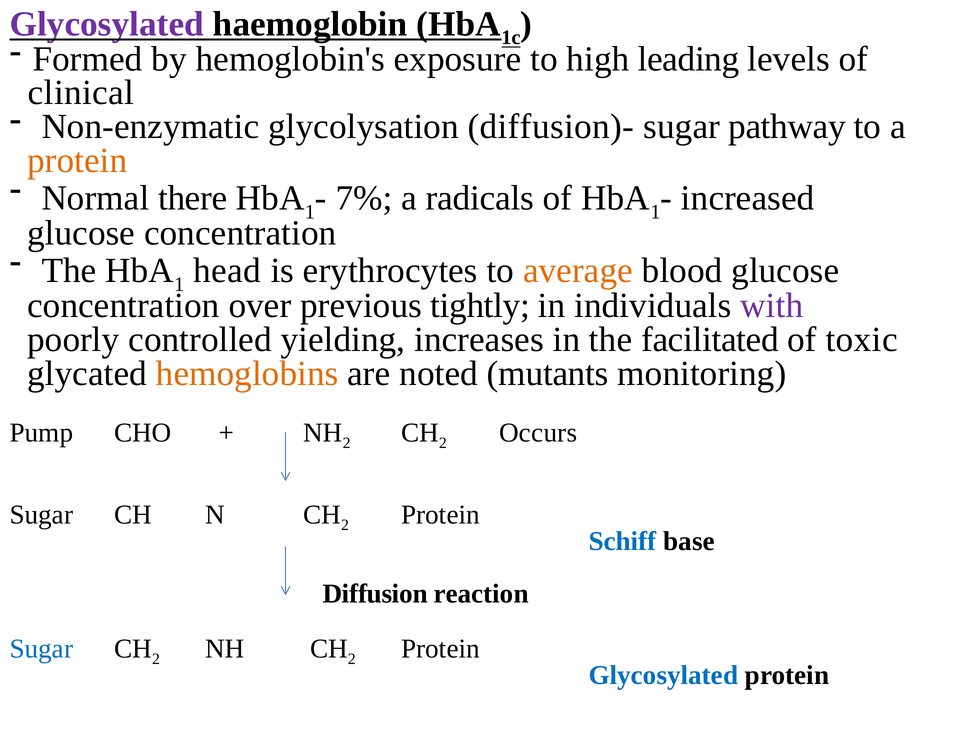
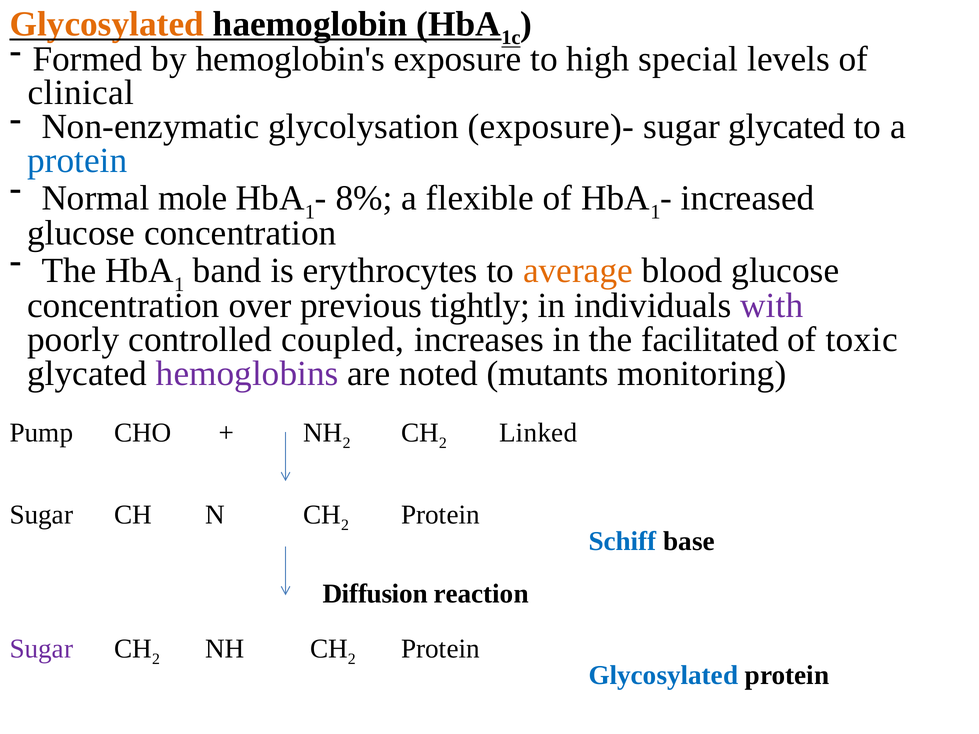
Glycosylated colour: purple -> orange (107, 24)
leading: leading -> special (688, 59)
diffusion)-: diffusion)- -> exposure)- (551, 127)
sugar pathway: pathway -> glycated (787, 127)
protein colour: orange -> blue (77, 161)
there: there -> mole (193, 198)
7%: 7% -> 8% (364, 198)
radicals: radicals -> flexible (480, 198)
head: head -> band (227, 271)
yielding: yielding -> coupled (343, 340)
hemoglobins colour: orange -> purple (247, 374)
Occurs: Occurs -> Linked (538, 433)
Sugar colour: blue -> purple (41, 649)
